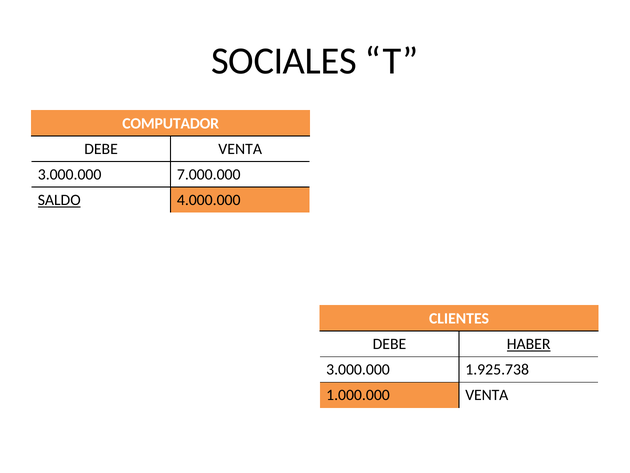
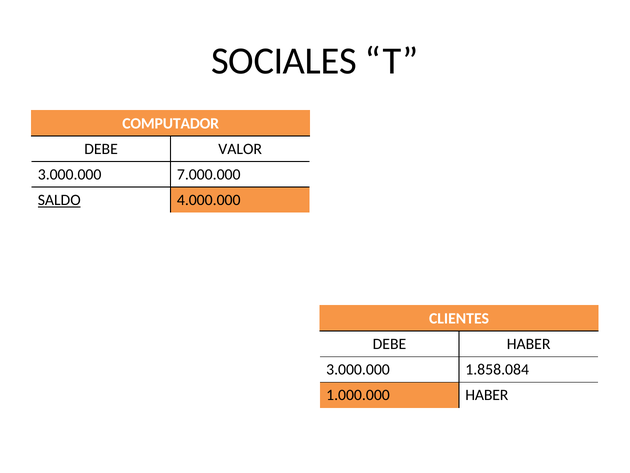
DEBE VENTA: VENTA -> VALOR (240, 149)
HABER underline: present -> none (529, 344)
1.925.738: 1.925.738 -> 1.858.084 (497, 369)
1.000.000 VENTA: VENTA -> HABER (487, 395)
